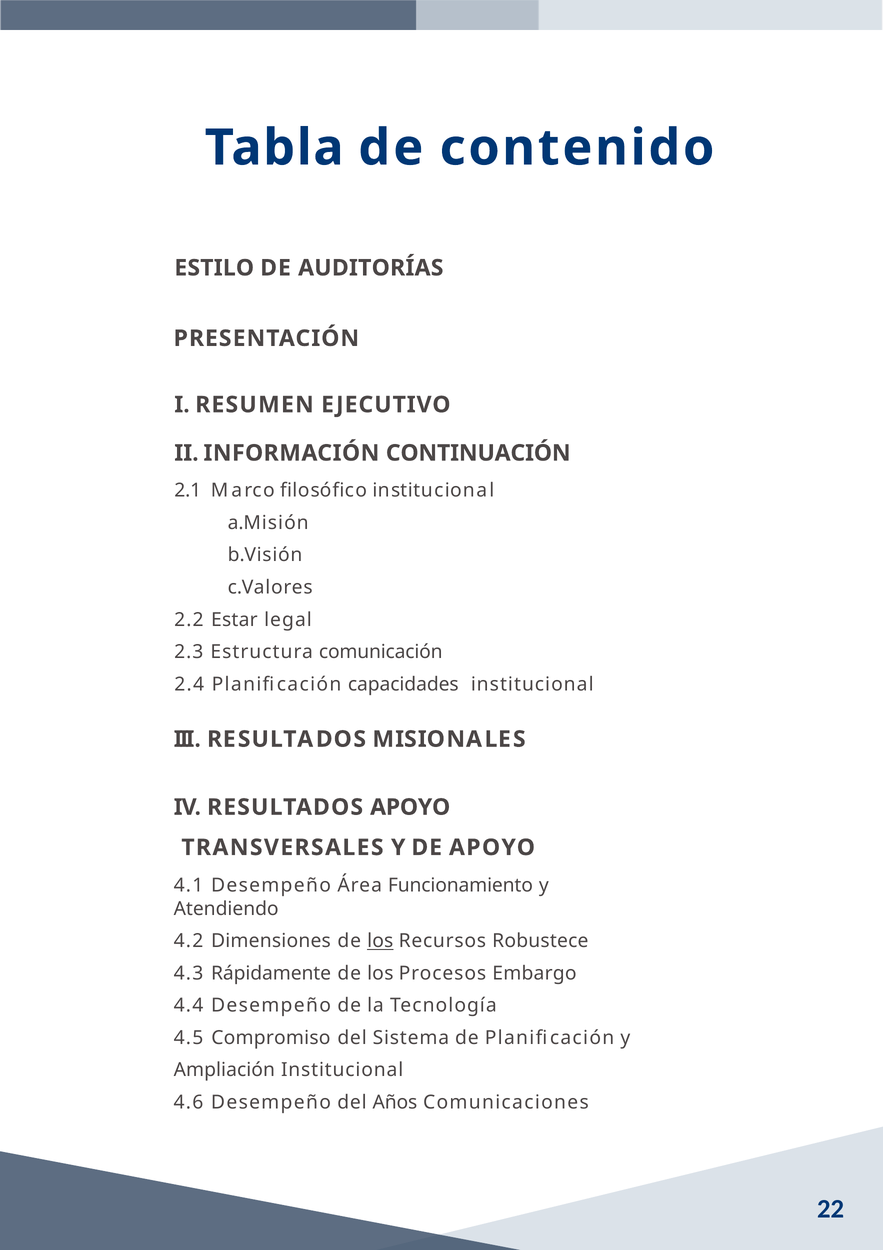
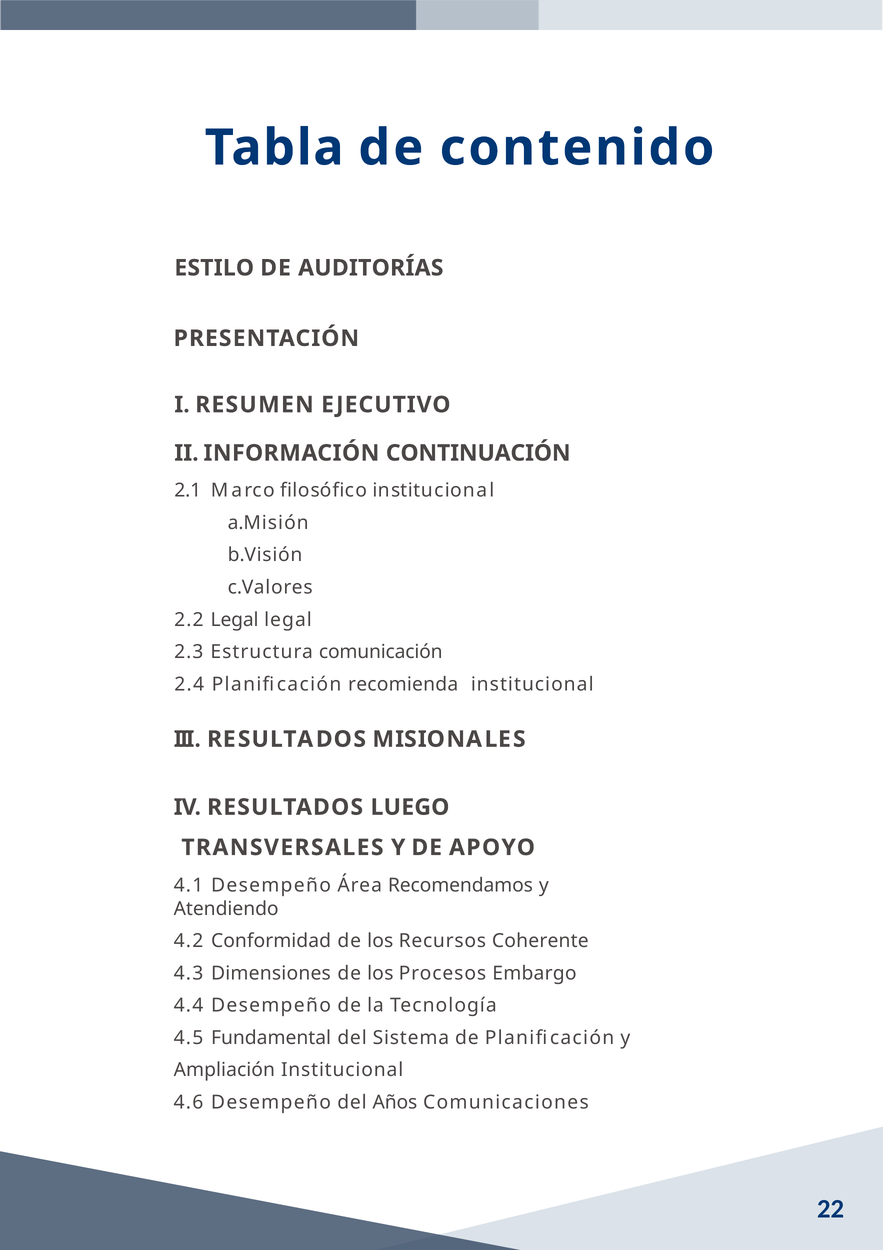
2.2 Estar: Estar -> Legal (235, 620)
capacidades: capacidades -> recomienda (403, 684)
RESULTADOS APOYO: APOYO -> LUEGO (410, 807)
Funcionamiento: Funcionamiento -> Recomendamos (460, 886)
Dimensiones: Dimensiones -> Conformidad (271, 941)
los underline: present -> none (380, 941)
Robustece: Robustece -> Coherente (540, 941)
Rápidamente: Rápidamente -> Dimensiones (271, 974)
Compromiso: Compromiso -> Fundamental (271, 1038)
